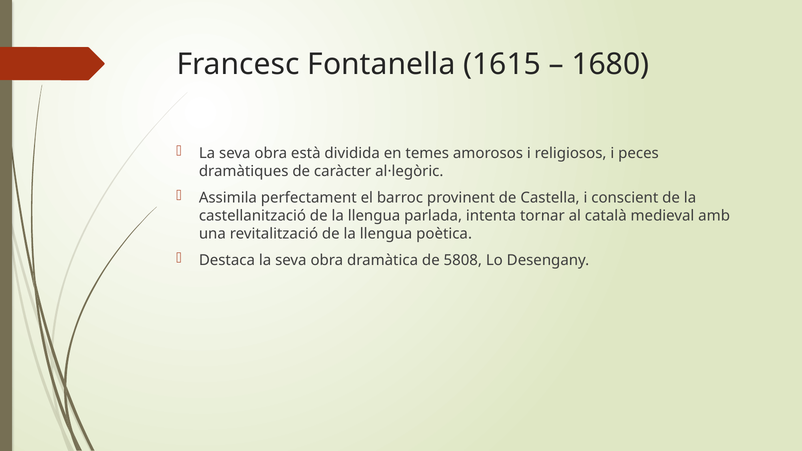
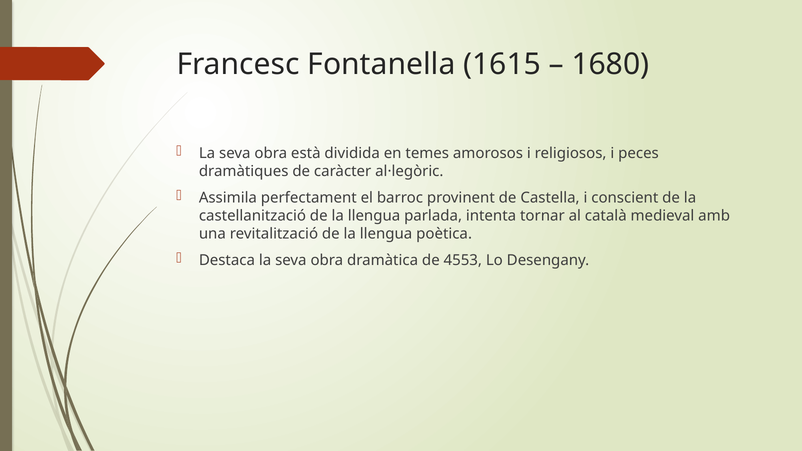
5808: 5808 -> 4553 (463, 260)
